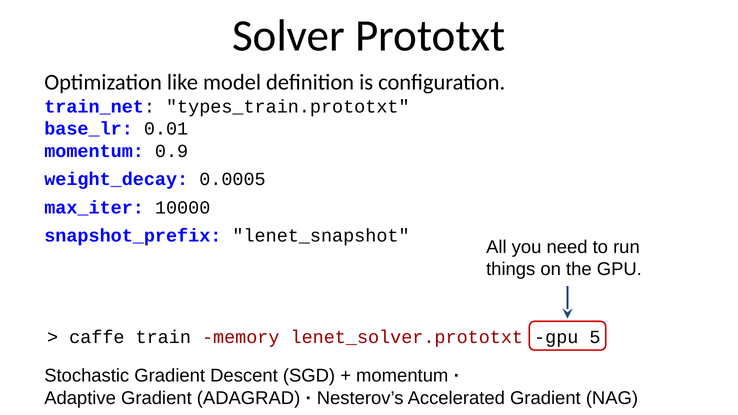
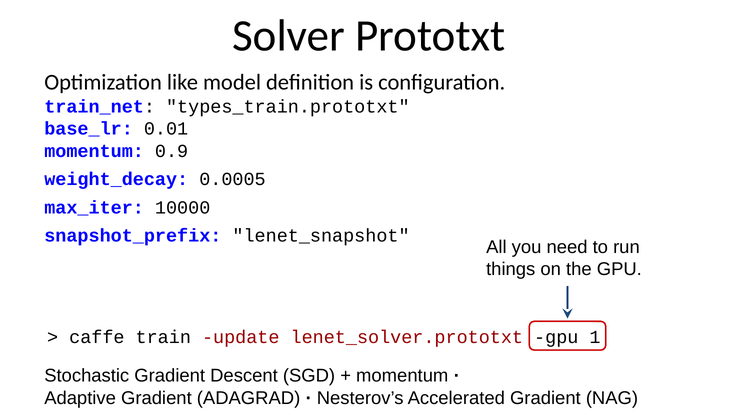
memory: memory -> update (241, 337)
5: 5 -> 1 (595, 337)
